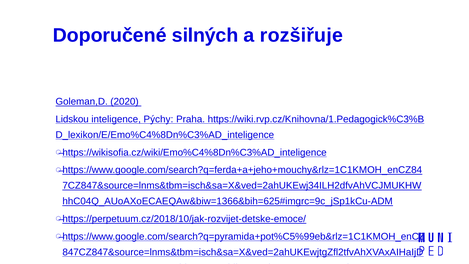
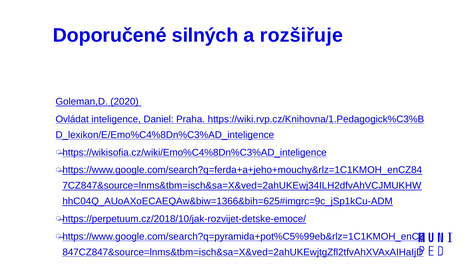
Lidskou: Lidskou -> Ovládat (72, 119)
Pýchy: Pýchy -> Daniel (159, 119)
